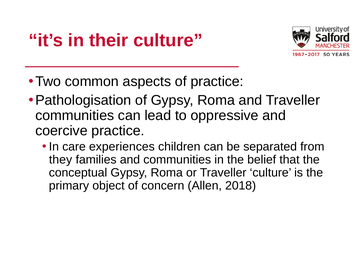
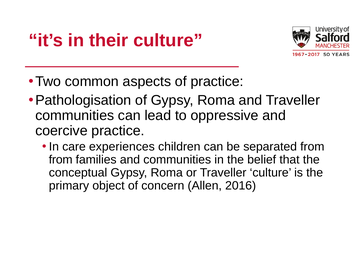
they: they -> from (61, 160)
2018: 2018 -> 2016 (241, 186)
